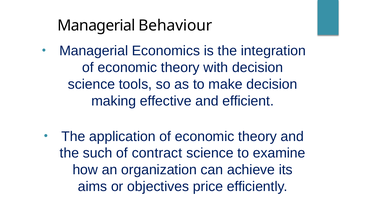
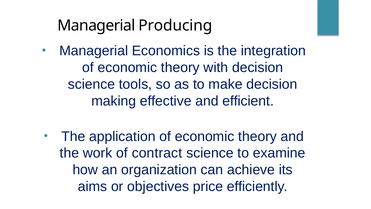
Behaviour: Behaviour -> Producing (175, 25)
such: such -> work (98, 153)
